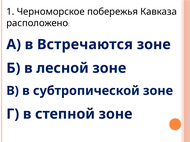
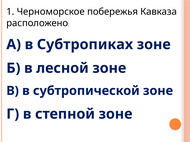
Встречаются: Встречаются -> Субтропиках (85, 45)
